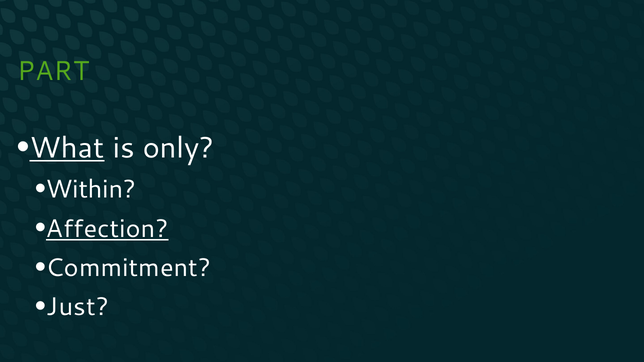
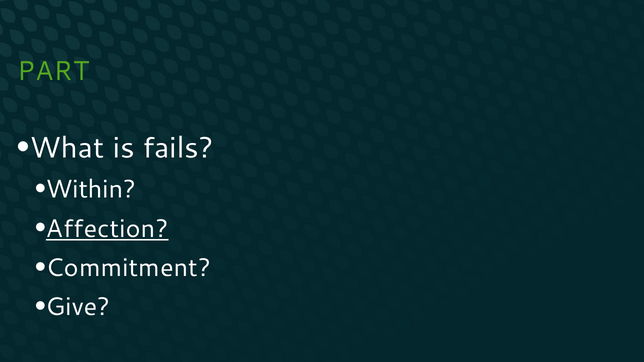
What underline: present -> none (67, 148)
only: only -> fails (178, 148)
Just: Just -> Give (78, 307)
